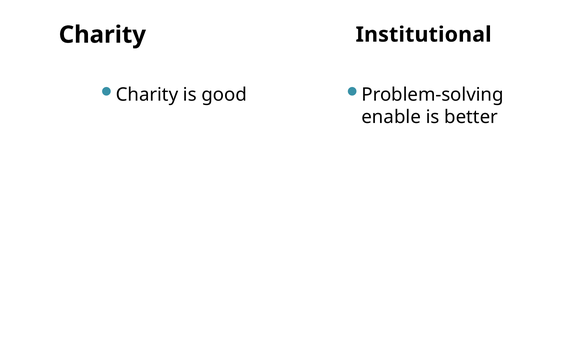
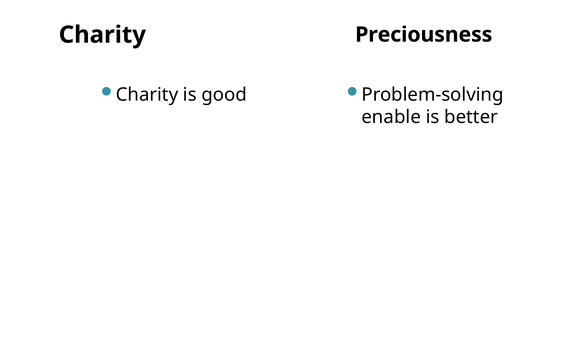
Institutional: Institutional -> Preciousness (424, 35)
